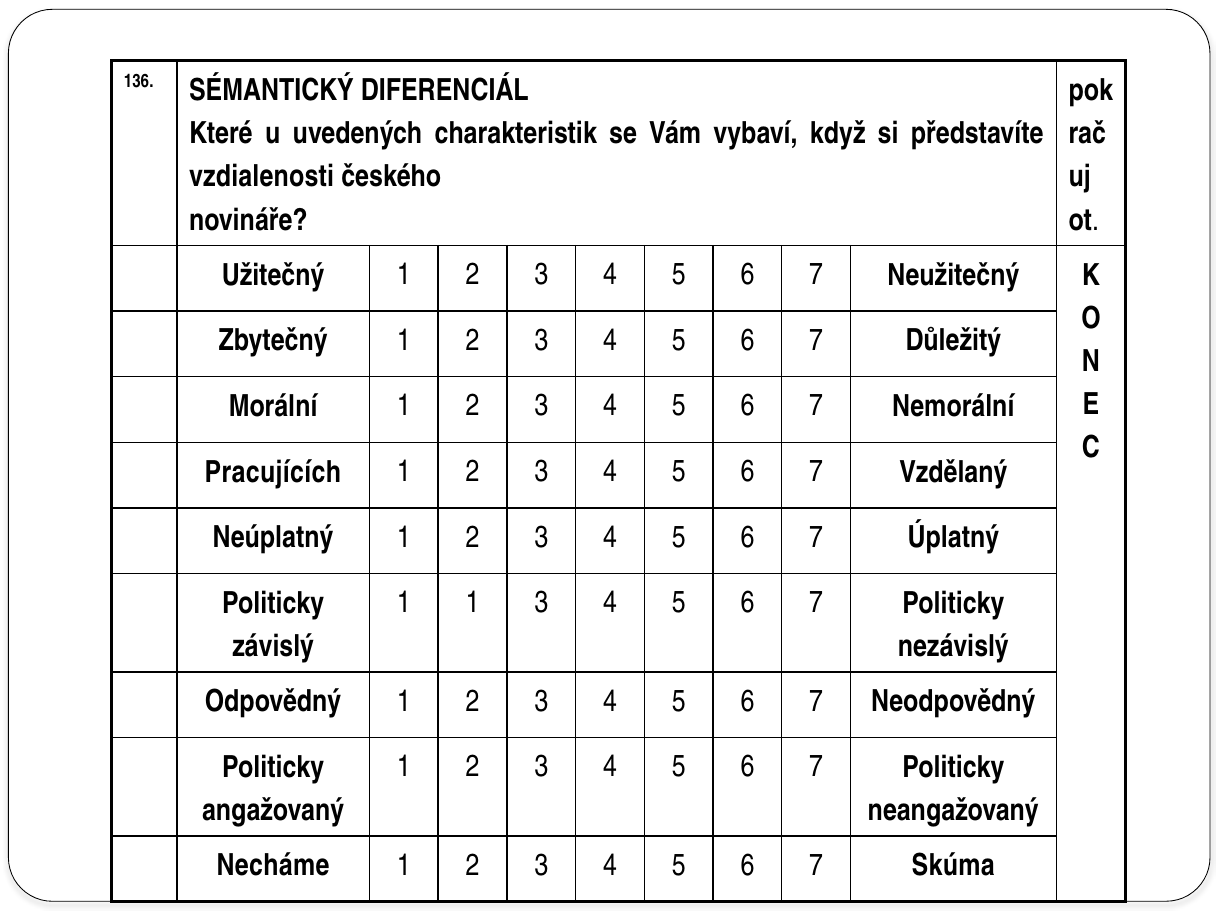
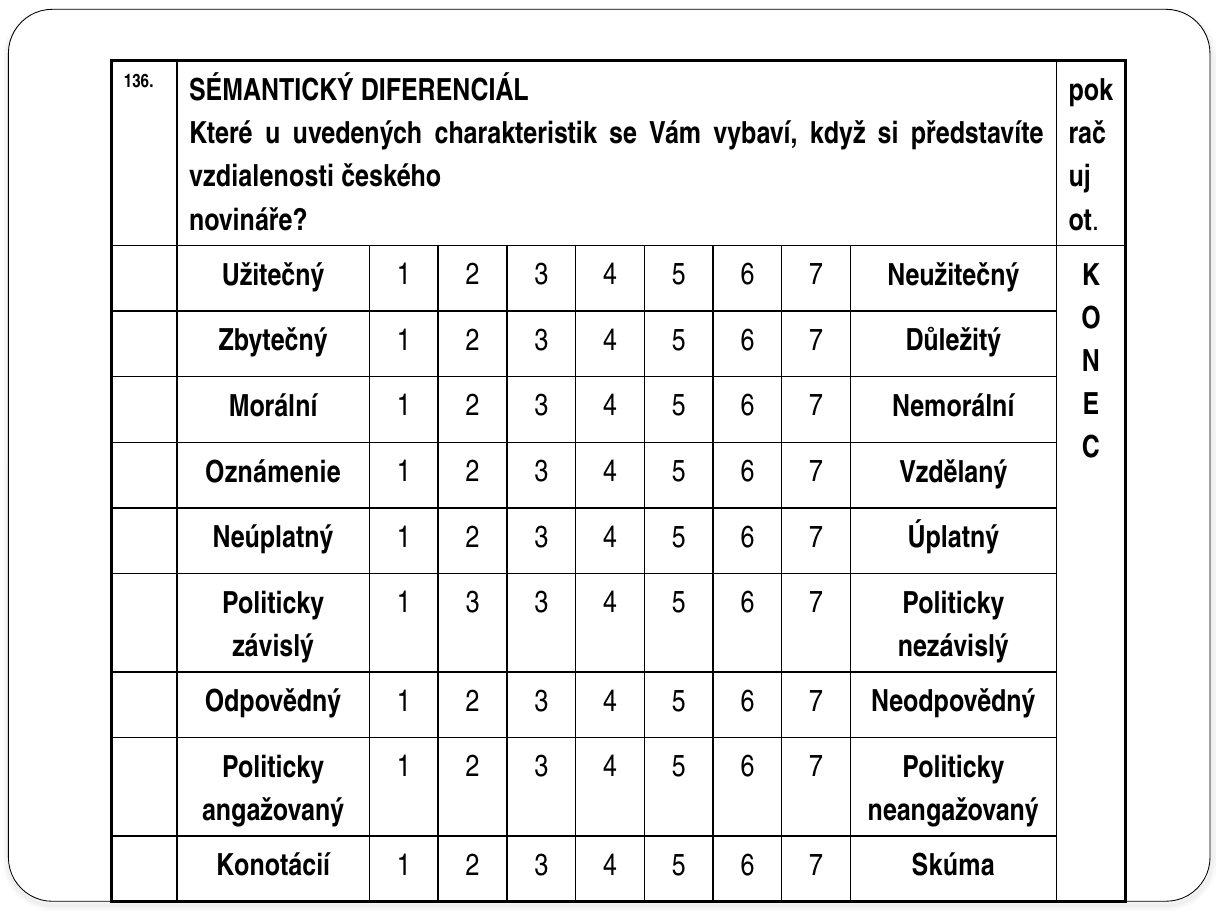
Pracujících: Pracujících -> Oznámenie (273, 472)
1 1: 1 -> 3 (473, 603)
Necháme: Necháme -> Konotácií (273, 866)
